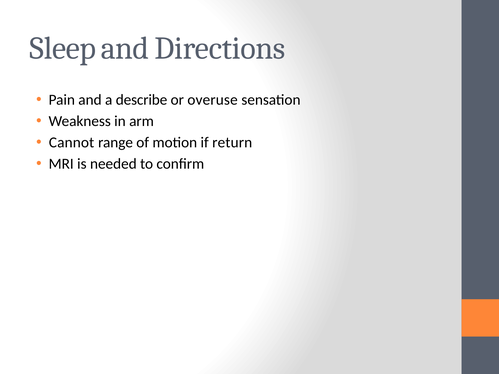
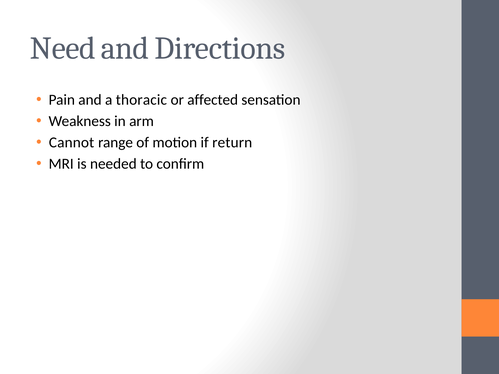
Sleep: Sleep -> Need (63, 48)
describe: describe -> thoracic (141, 100)
overuse: overuse -> affected (213, 100)
